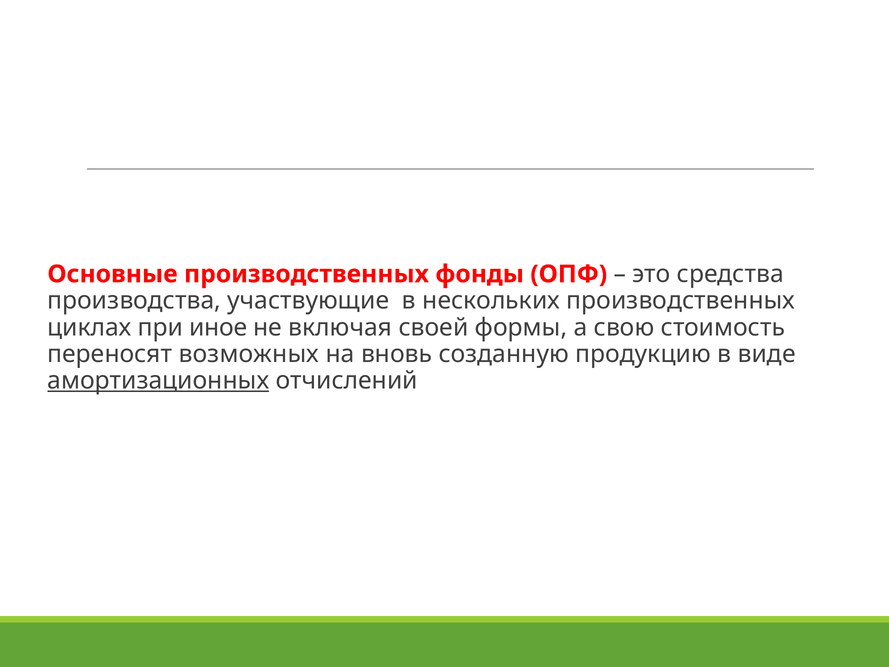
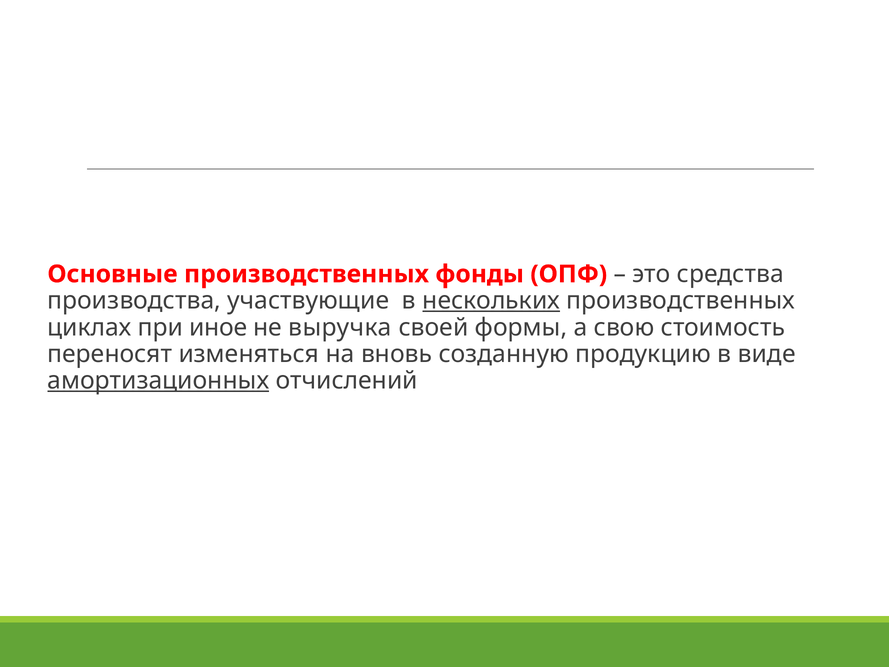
нескольких underline: none -> present (491, 301)
включая: включая -> выручка (340, 327)
возможных: возможных -> изменяться (249, 354)
